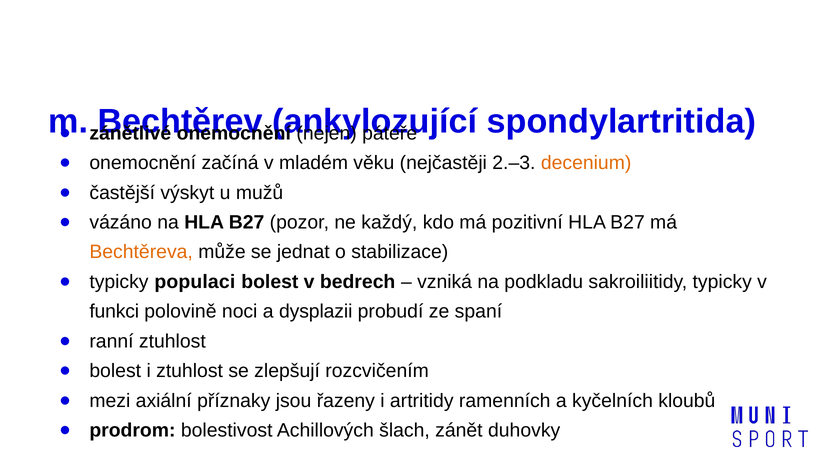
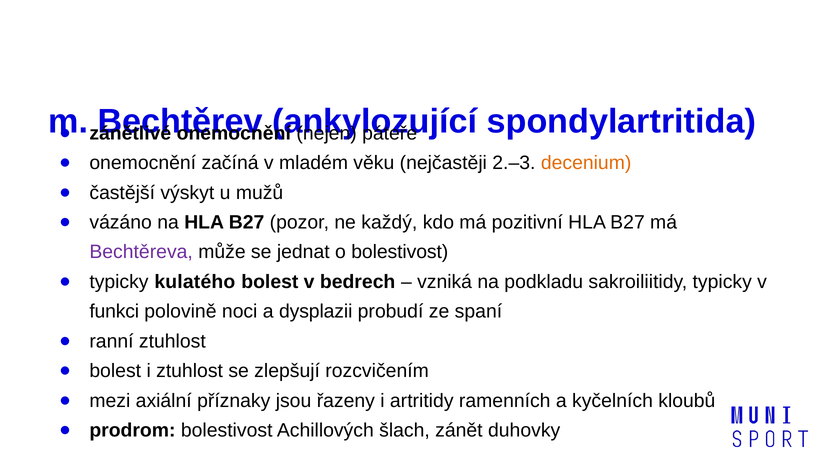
Bechtěreva colour: orange -> purple (141, 252)
o stabilizace: stabilizace -> bolestivost (400, 252)
populaci: populaci -> kulatého (195, 282)
